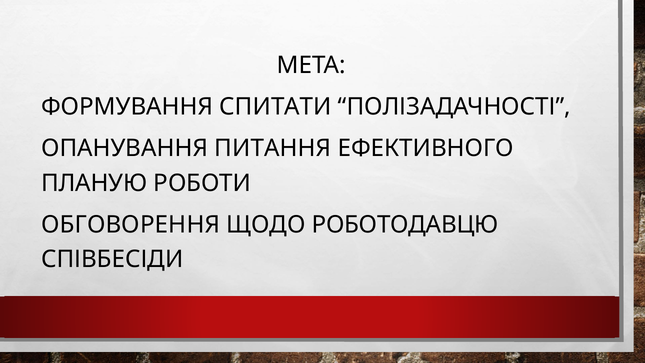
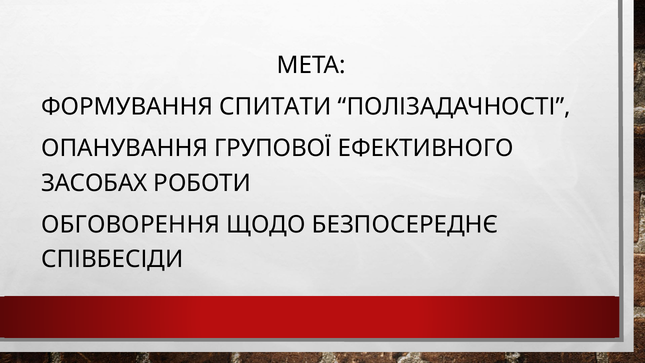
ПИТАННЯ: ПИТАННЯ -> ГРУПОВОЇ (273, 148)
ПЛАНУЮ: ПЛАНУЮ -> ЗАСОБАХ (94, 183)
РОБОТОДАВЦЮ: РОБОТОДАВЦЮ -> БЕЗПОСЕРЕДНЄ (405, 224)
